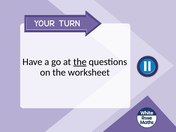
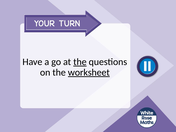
worksheet underline: none -> present (89, 72)
